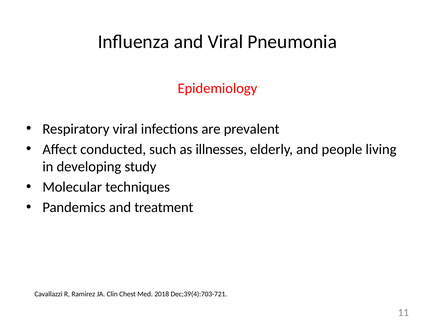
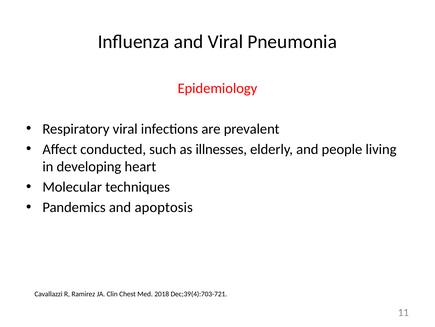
study: study -> heart (140, 166)
treatment: treatment -> apoptosis (164, 207)
